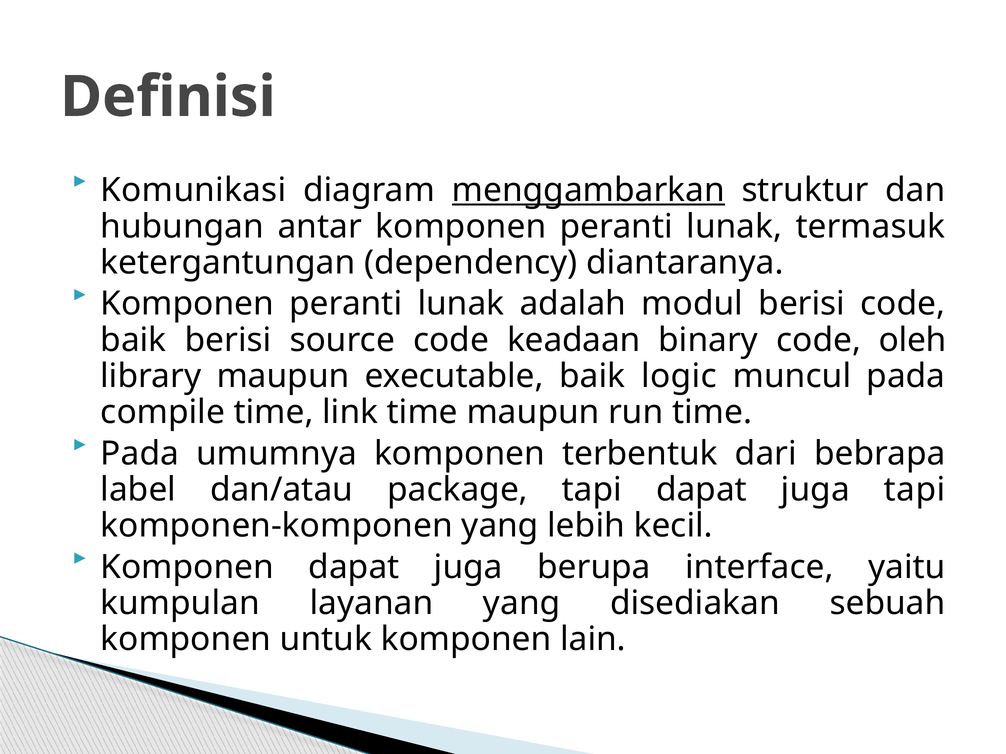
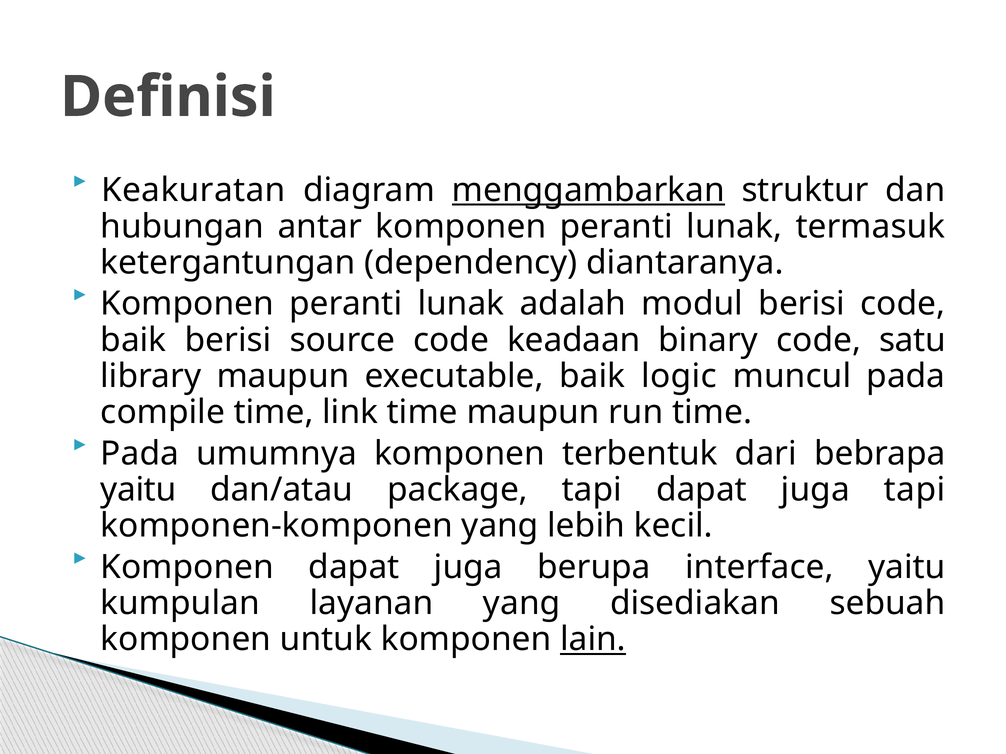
Komunikasi: Komunikasi -> Keakuratan (193, 190)
oleh: oleh -> satu (913, 340)
label: label -> yaitu (138, 490)
lain underline: none -> present (593, 640)
